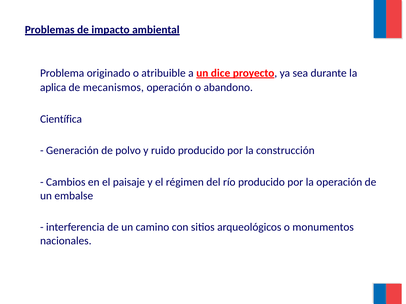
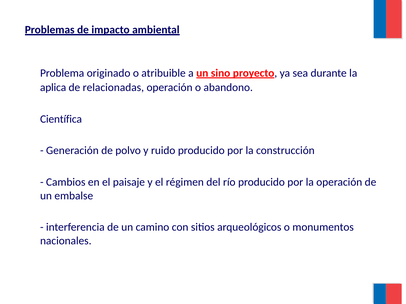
dice: dice -> sino (221, 73)
mecanismos: mecanismos -> relacionadas (113, 88)
